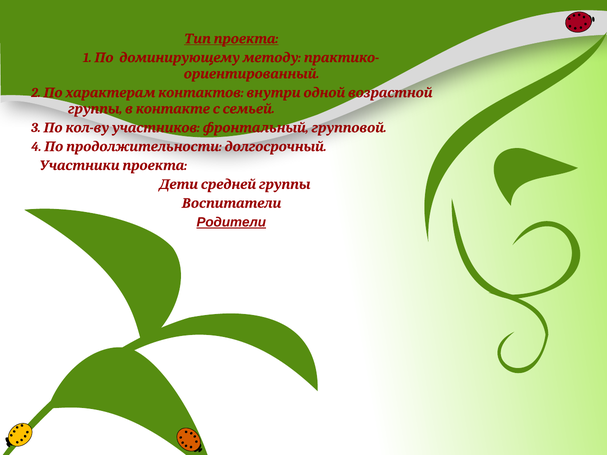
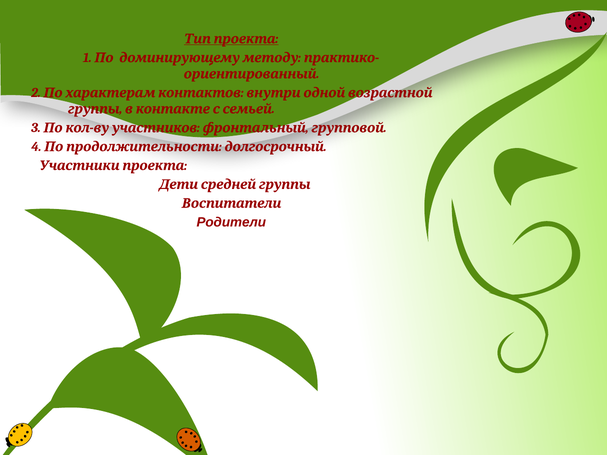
Родители underline: present -> none (231, 222)
